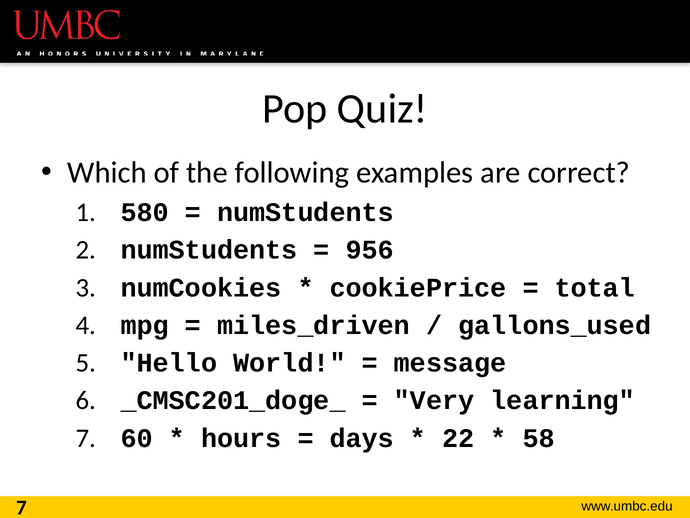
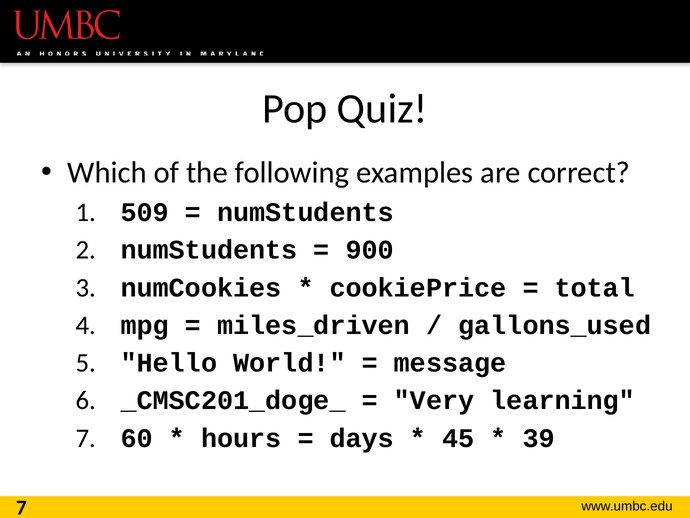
580: 580 -> 509 (145, 212)
956: 956 -> 900 (370, 250)
22: 22 -> 45 (458, 438)
58: 58 -> 39 (539, 438)
